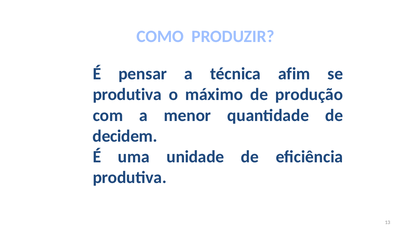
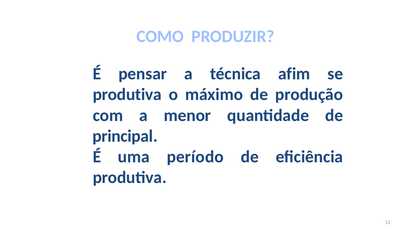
decidem: decidem -> principal (125, 136)
unidade: unidade -> período (195, 157)
